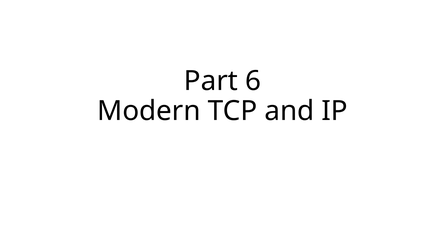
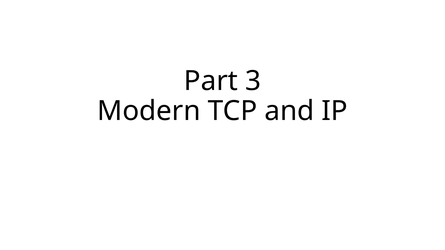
6: 6 -> 3 (253, 81)
